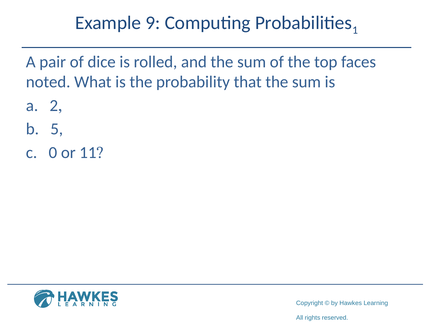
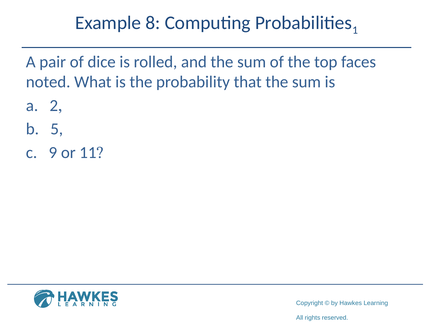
9: 9 -> 8 (153, 23)
0: 0 -> 9 (53, 153)
